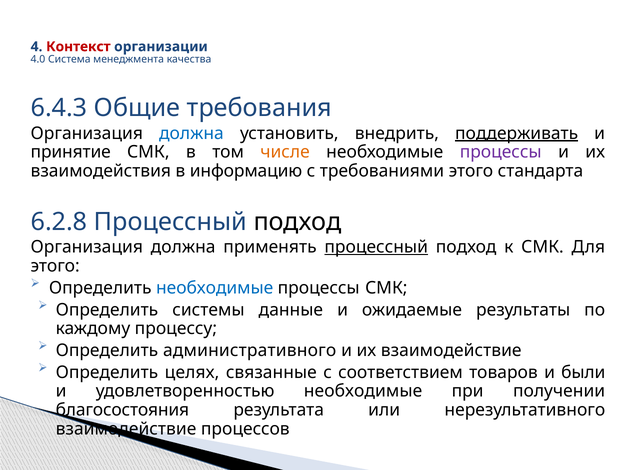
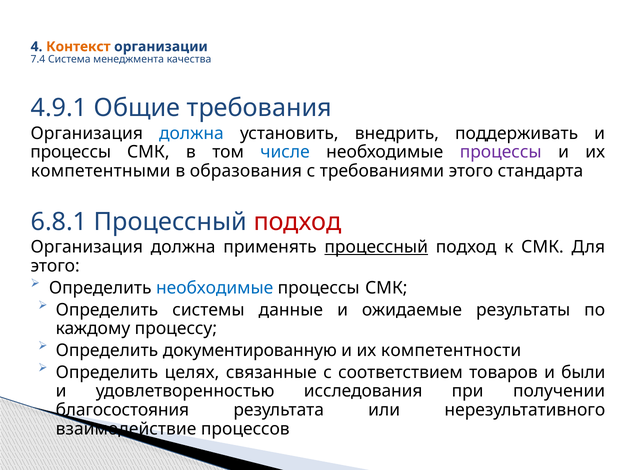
Контекст colour: red -> orange (78, 47)
4.0: 4.0 -> 7.4 (38, 59)
6.4.3: 6.4.3 -> 4.9.1 (59, 108)
поддерживать underline: present -> none (517, 133)
принятие: принятие -> процессы (71, 152)
числе colour: orange -> blue (285, 152)
взаимодействия: взаимодействия -> компетентными (101, 171)
информацию: информацию -> образования (246, 171)
6.2.8: 6.2.8 -> 6.8.1 (59, 222)
подход colour: black -> red (298, 222)
административного: административного -> документированную (250, 350)
их взаимодействие: взаимодействие -> компетентности (451, 350)
удовлетворенностью необходимые: необходимые -> исследования (363, 391)
